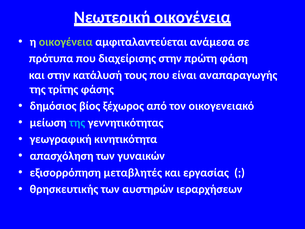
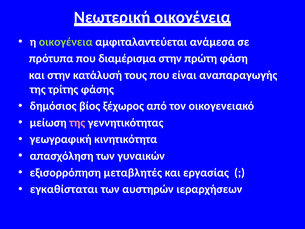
διαχείρισης: διαχείρισης -> διαμέρισμα (127, 58)
της colour: light blue -> pink (77, 123)
θρησκευτικής: θρησκευτικής -> εγκαθίσταται (64, 189)
